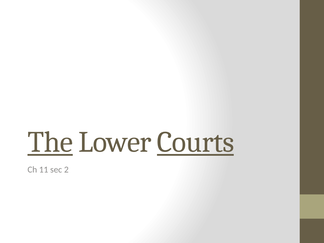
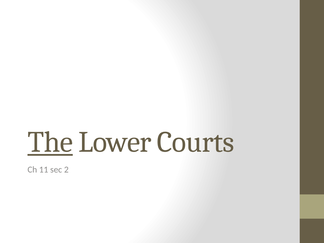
Courts underline: present -> none (196, 142)
